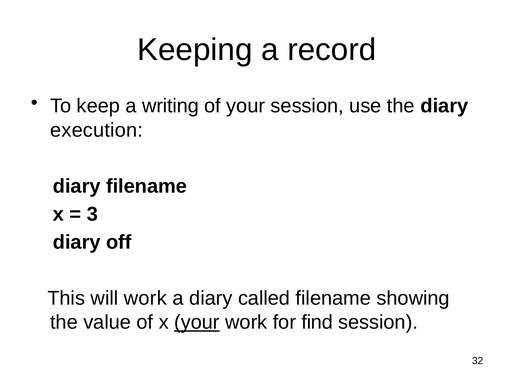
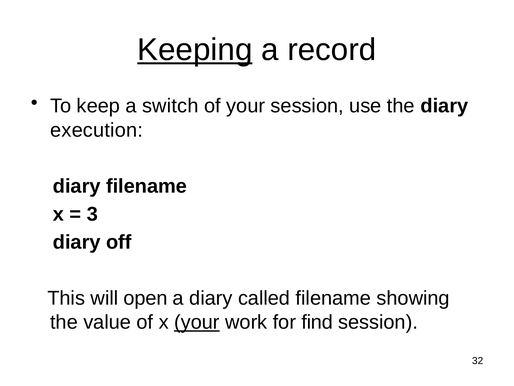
Keeping underline: none -> present (195, 50)
writing: writing -> switch (170, 106)
will work: work -> open (146, 298)
